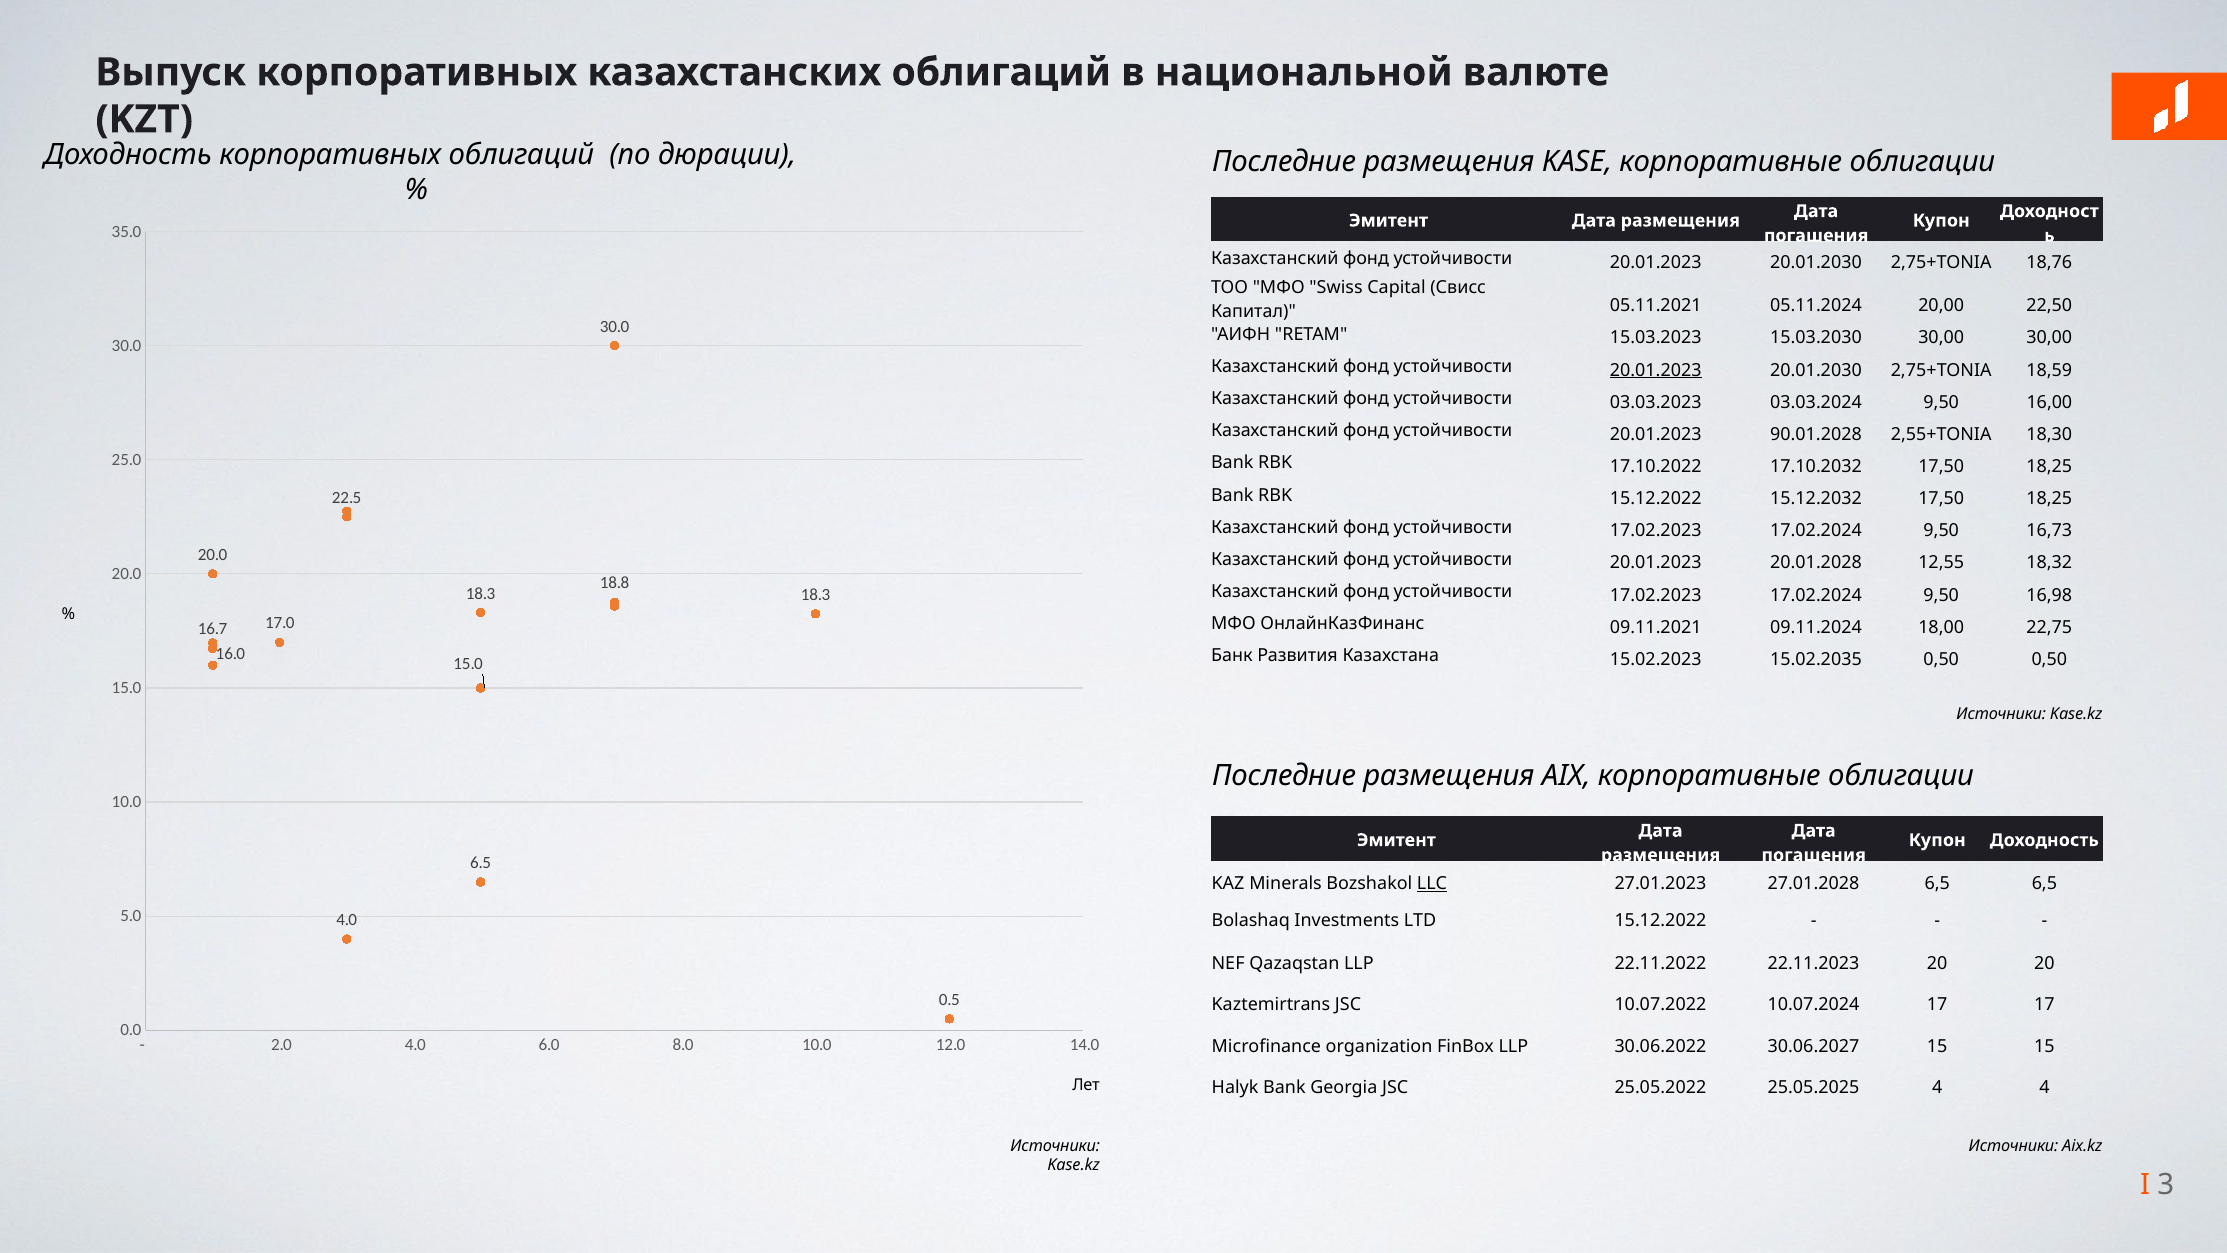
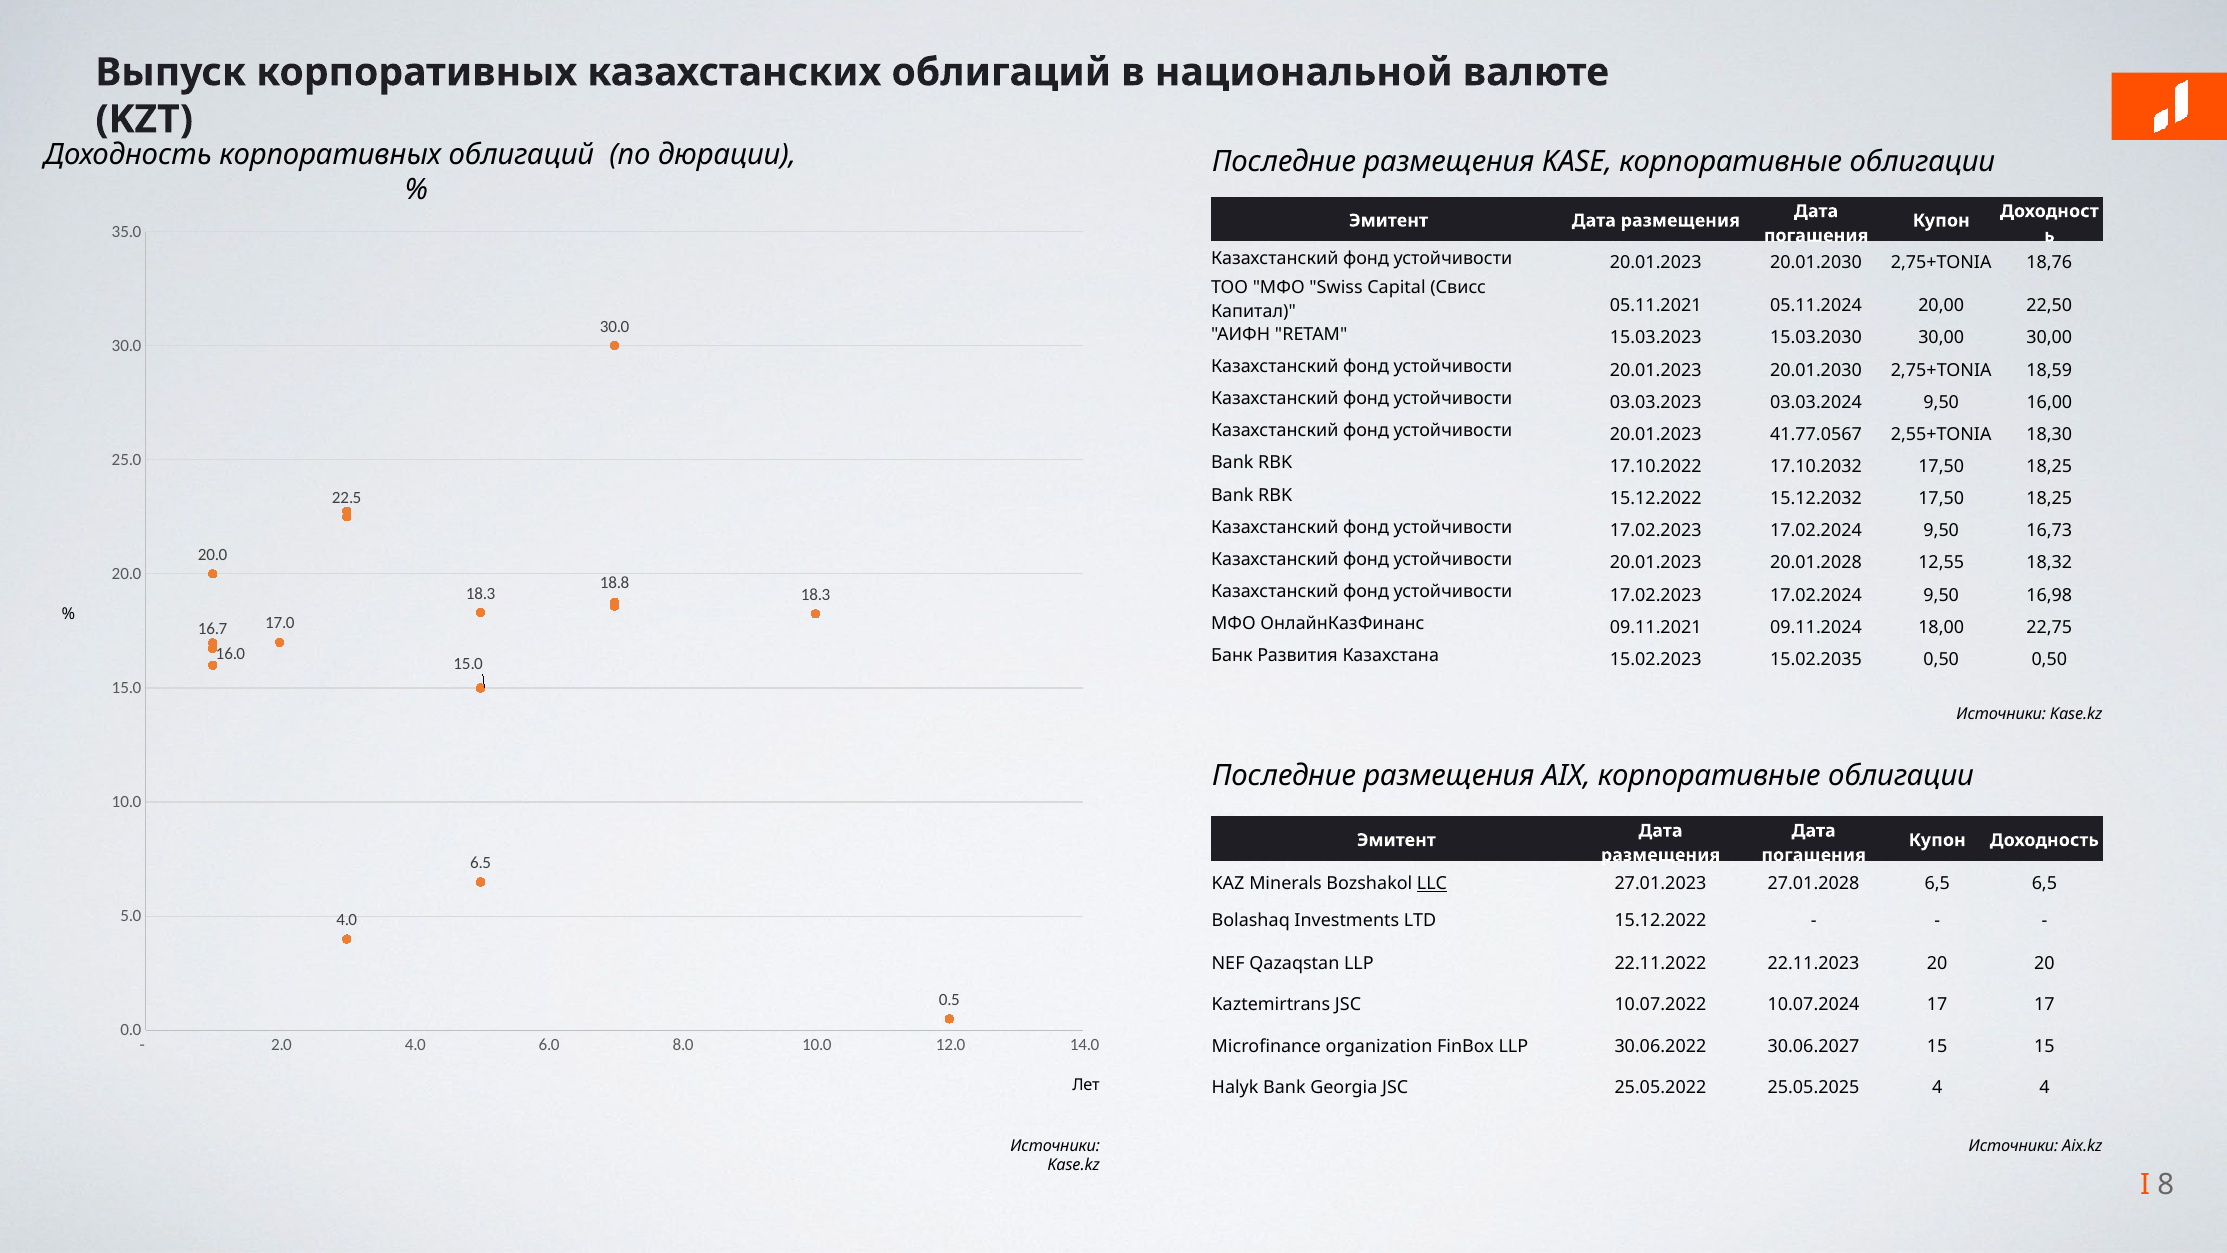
20.01.2023 underline: present -> none (1656, 370)
90.01.2028: 90.01.2028 -> 41.77.0567 (1816, 434)
3: 3 -> 8 (2166, 1184)
